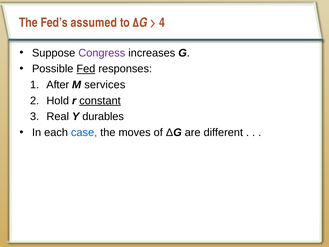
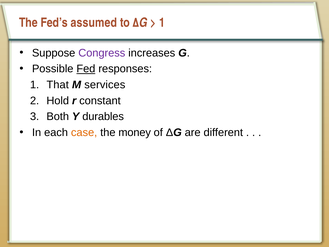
4: 4 -> 1 (162, 23)
After: After -> That (58, 85)
constant underline: present -> none (100, 101)
Real: Real -> Both (58, 117)
case colour: blue -> orange (84, 132)
moves: moves -> money (135, 132)
